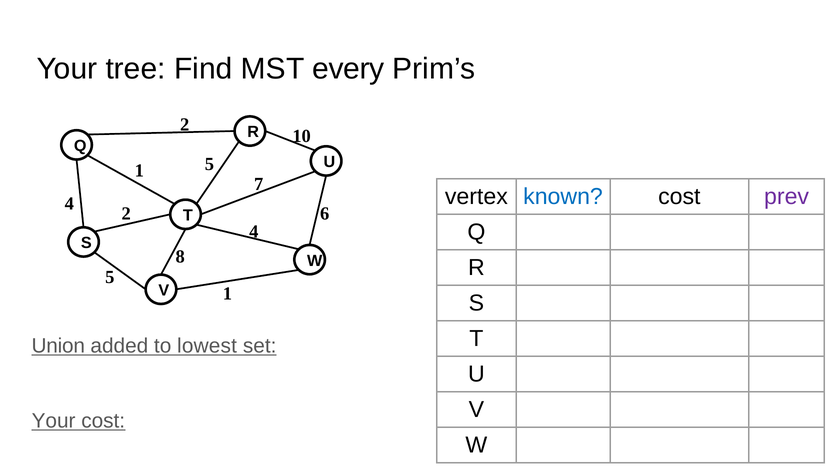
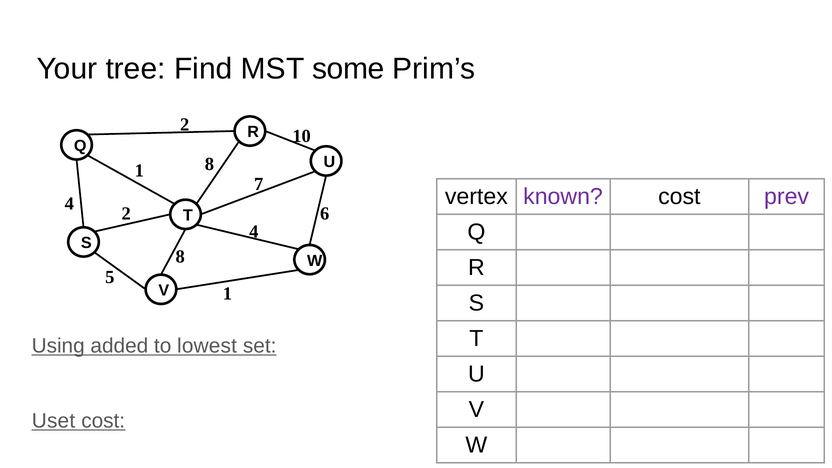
every: every -> some (348, 69)
5: 5 -> 8 (209, 164)
known colour: blue -> purple (563, 197)
Union: Union -> Using (58, 346)
Your: Your -> Uset (53, 421)
